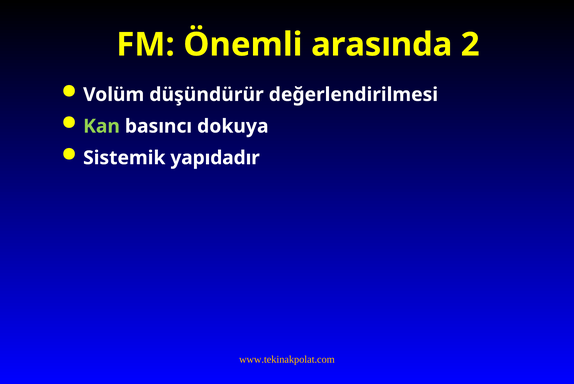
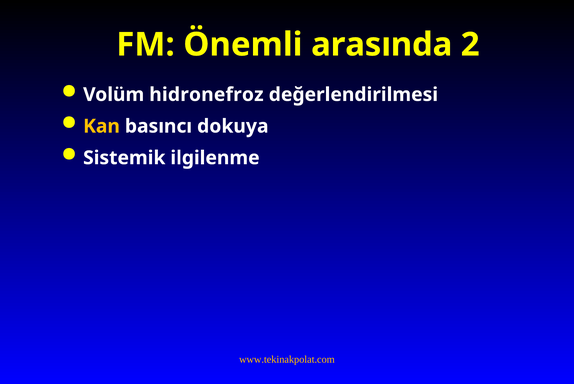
düşündürür: düşündürür -> hidronefroz (206, 95)
Kan colour: light green -> yellow (102, 126)
yapıdadır: yapıdadır -> ilgilenme (215, 158)
